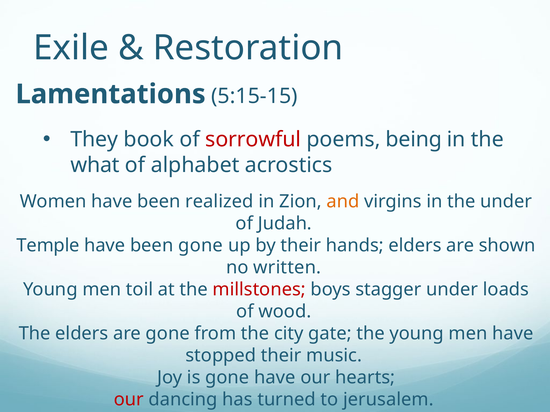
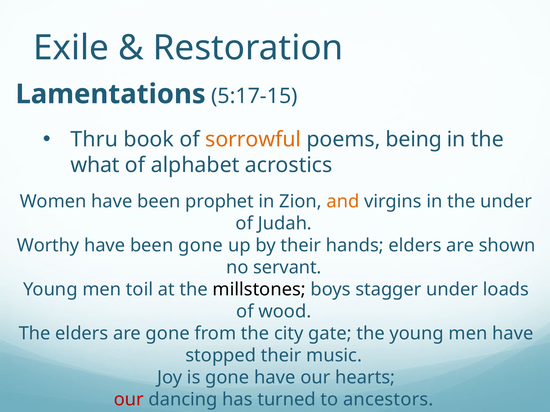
5:15-15: 5:15-15 -> 5:17-15 (254, 96)
They: They -> Thru (94, 140)
sorrowful colour: red -> orange (253, 140)
realized: realized -> prophet (220, 202)
Temple: Temple -> Worthy (48, 246)
written: written -> servant (287, 268)
millstones colour: red -> black (259, 290)
jerusalem: jerusalem -> ancestors (388, 400)
